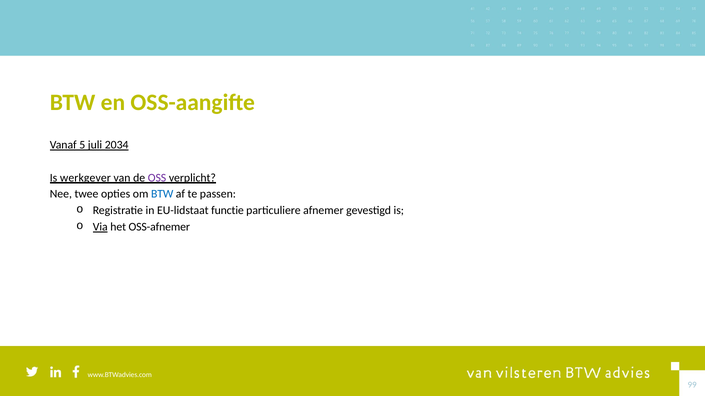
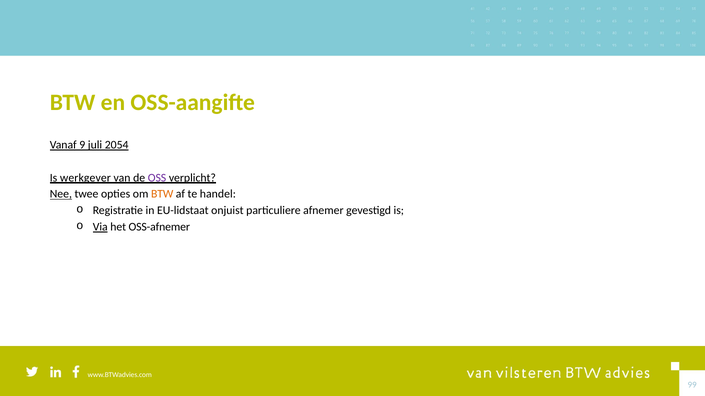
5: 5 -> 9 (82, 145)
2034: 2034 -> 2054 (117, 145)
Nee underline: none -> present (61, 194)
BTW colour: blue -> orange (162, 194)
passen: passen -> handel (218, 194)
functie: functie -> onjuist (227, 211)
